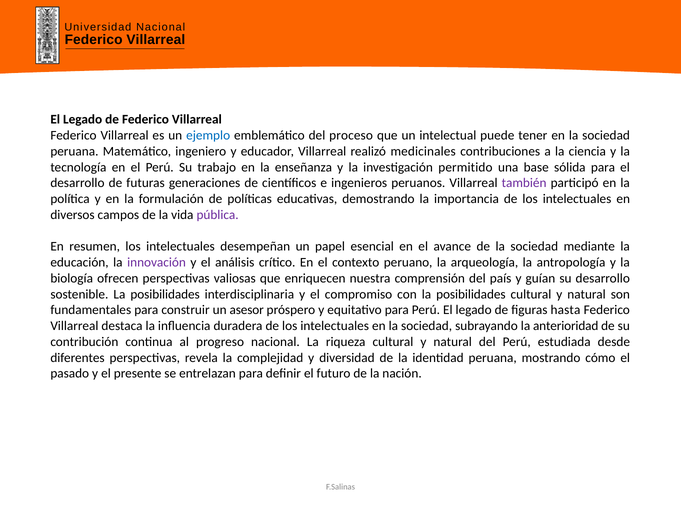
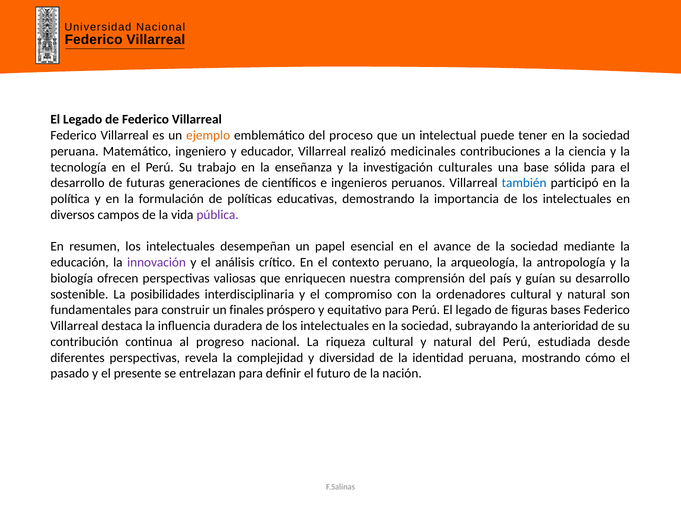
ejemplo colour: blue -> orange (208, 136)
permitido: permitido -> culturales (465, 167)
también colour: purple -> blue (524, 183)
con la posibilidades: posibilidades -> ordenadores (471, 295)
asesor: asesor -> finales (247, 311)
hasta: hasta -> bases (566, 311)
